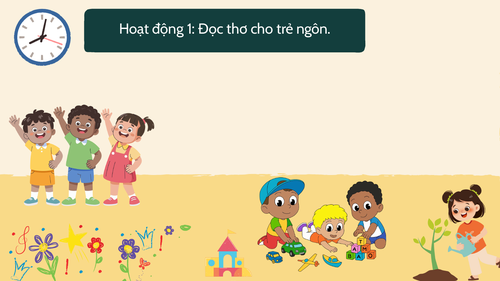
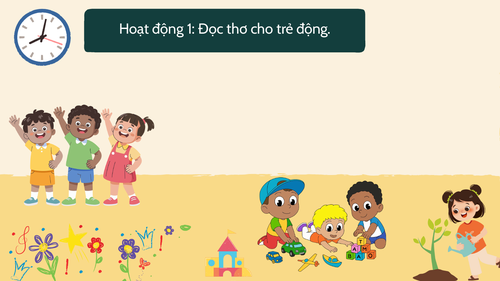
trẻ ngôn: ngôn -> động (314, 29)
